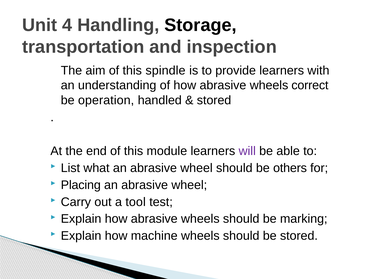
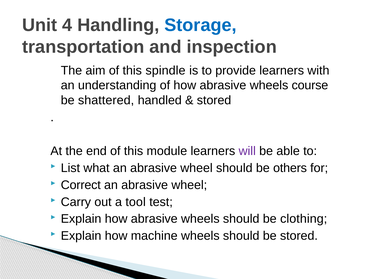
Storage colour: black -> blue (201, 25)
correct: correct -> course (310, 85)
operation: operation -> shattered (106, 100)
Placing: Placing -> Correct (81, 185)
marking: marking -> clothing (304, 218)
